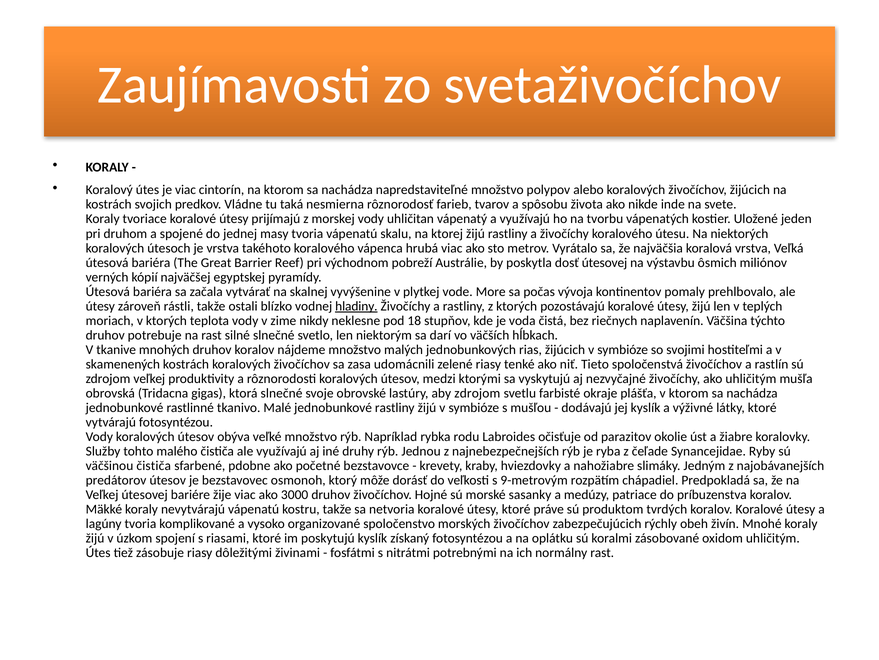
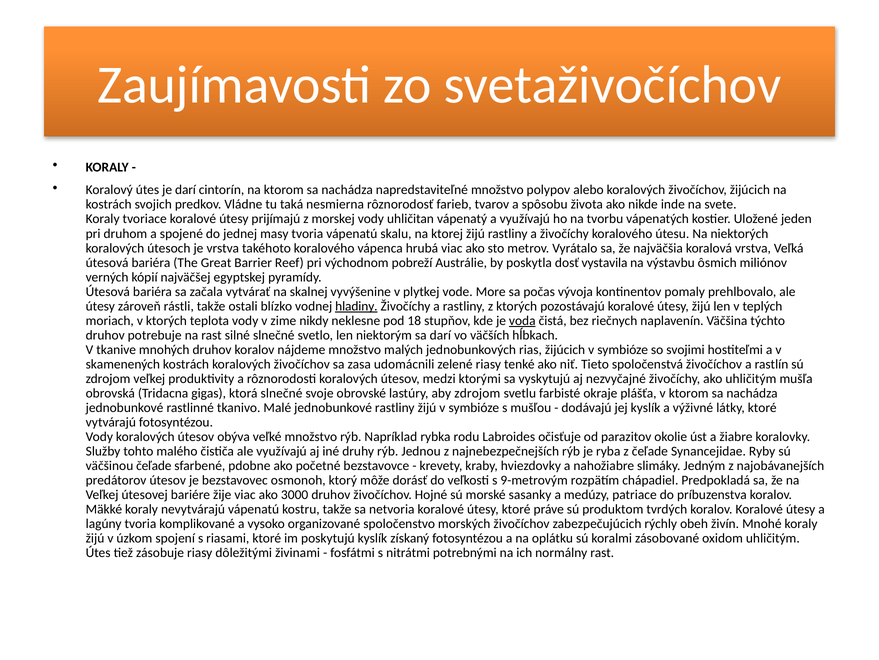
je viac: viac -> darí (186, 190)
dosť útesovej: útesovej -> vystavila (605, 262)
voda underline: none -> present (522, 320)
väčšinou čističa: čističa -> čeľade (154, 465)
